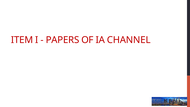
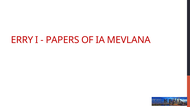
ITEM: ITEM -> ERRY (22, 40)
CHANNEL: CHANNEL -> MEVLANA (129, 40)
